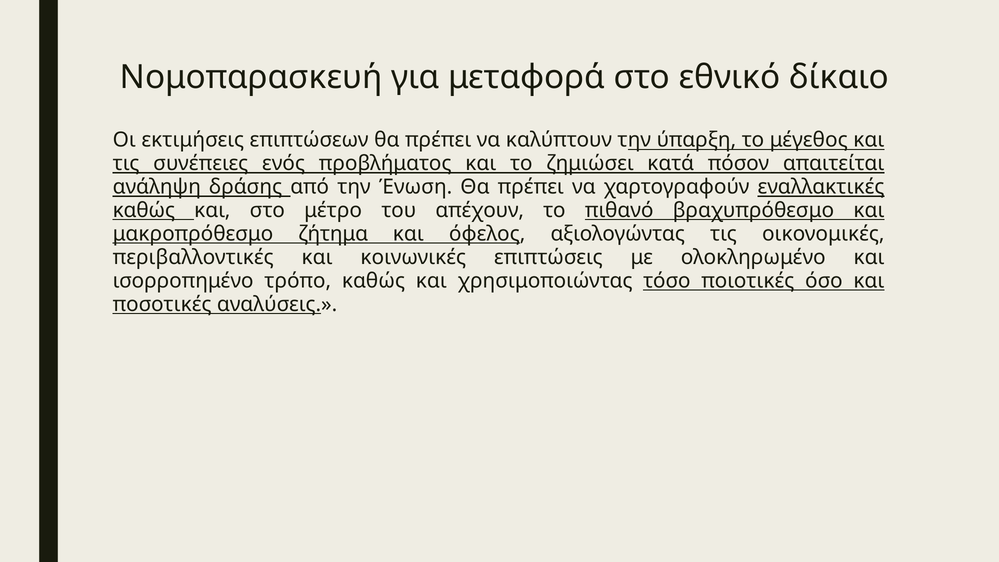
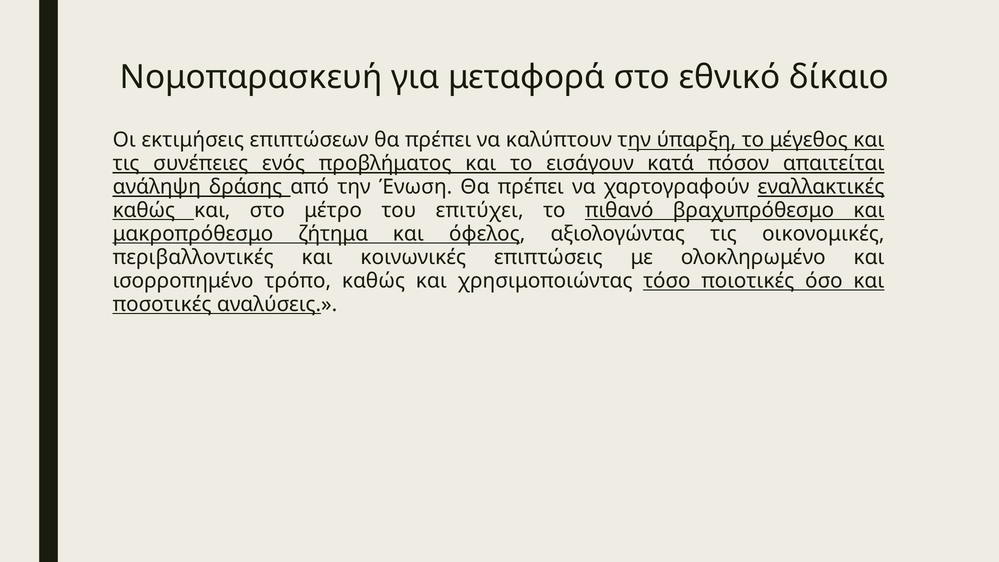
ζημιώσει: ζημιώσει -> εισάγουν (590, 163)
απέχουν: απέχουν -> επιτύχει (480, 210)
